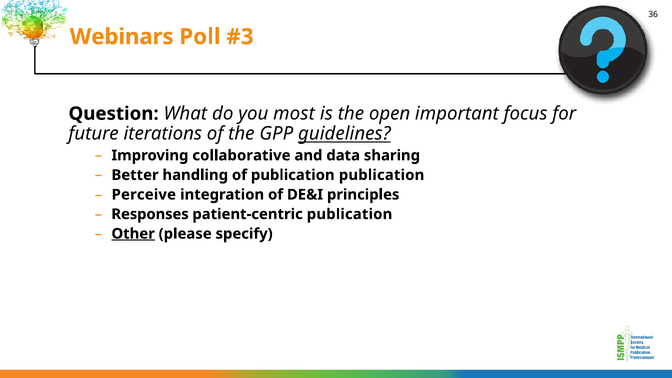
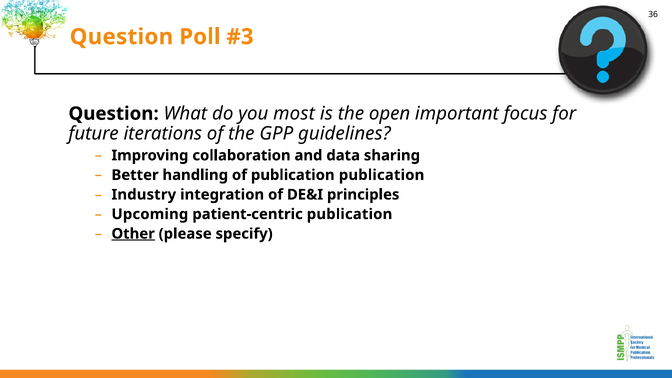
Webinars: Webinars -> Question (121, 37)
guidelines underline: present -> none (344, 134)
collaborative: collaborative -> collaboration (241, 155)
Perceive: Perceive -> Industry (144, 195)
Responses: Responses -> Upcoming (150, 214)
